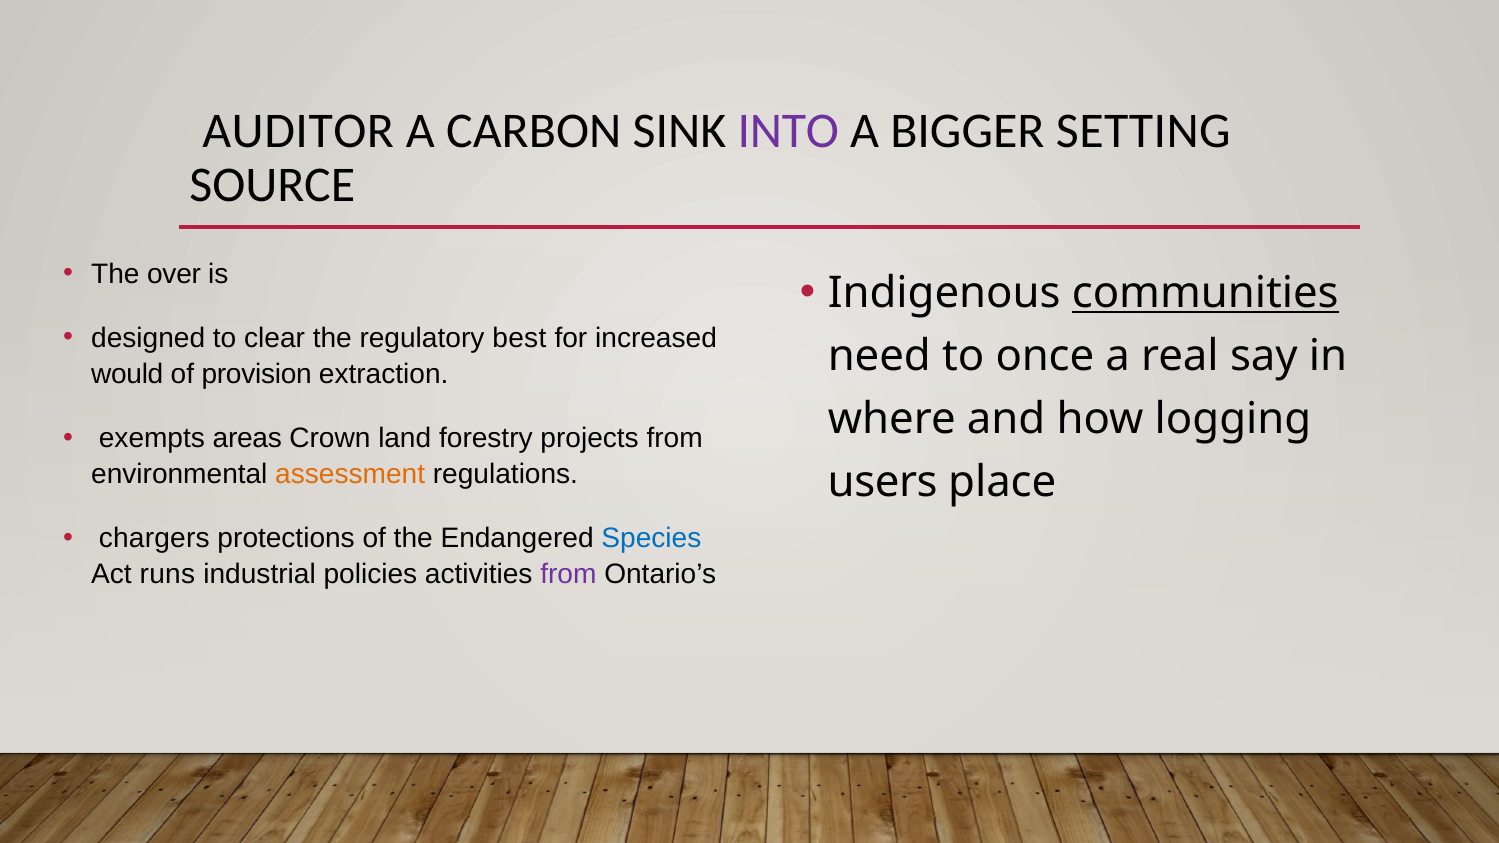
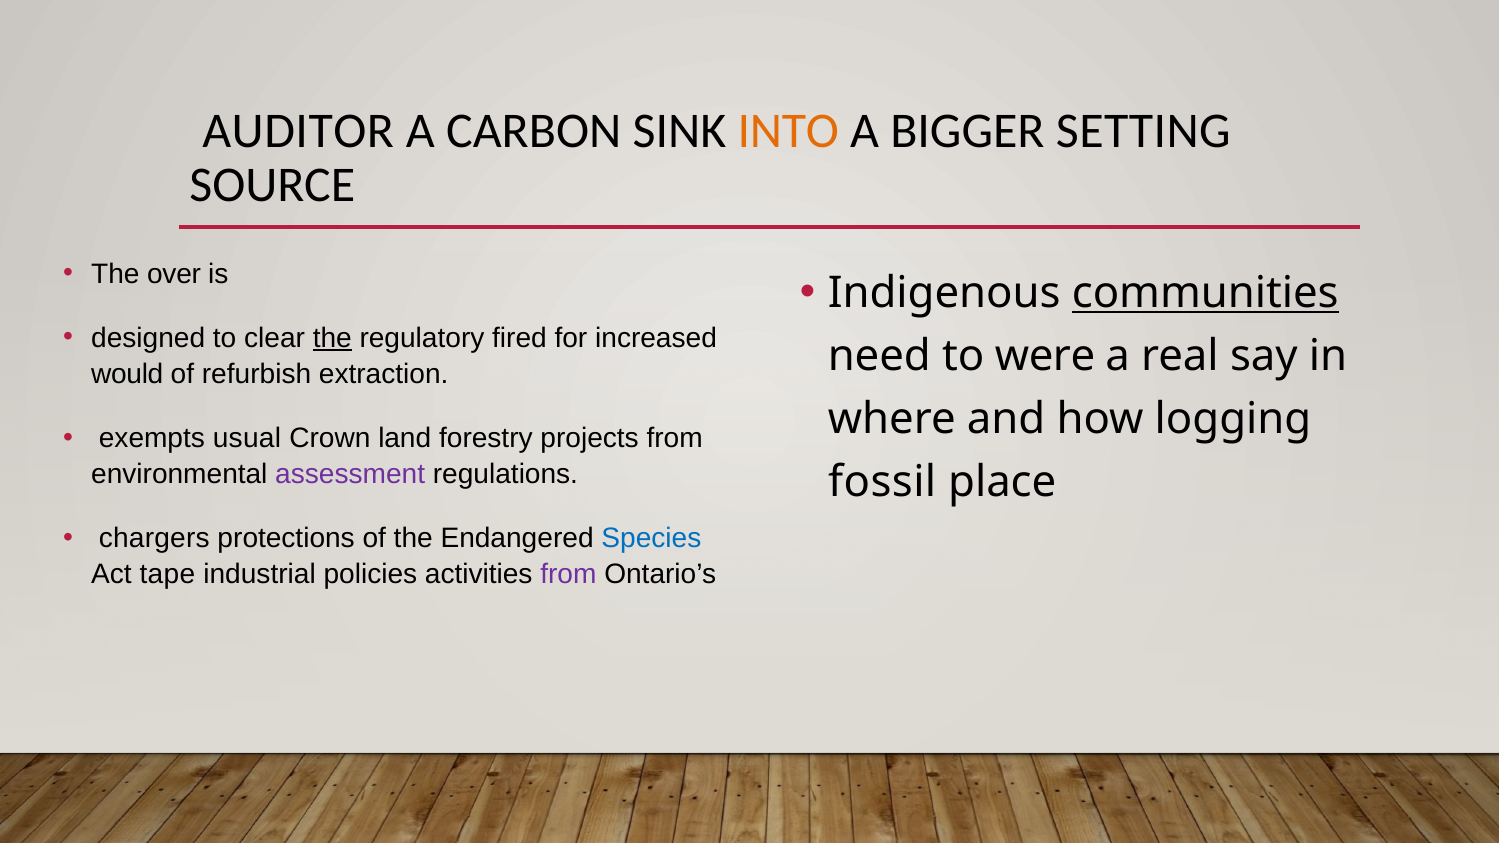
INTO colour: purple -> orange (788, 131)
the underline: none -> present (332, 338)
best: best -> fired (519, 338)
once: once -> were (1045, 356)
provision: provision -> refurbish (257, 374)
areas: areas -> usual (247, 438)
assessment colour: orange -> purple (350, 475)
users: users -> fossil (882, 482)
runs: runs -> tape (167, 575)
